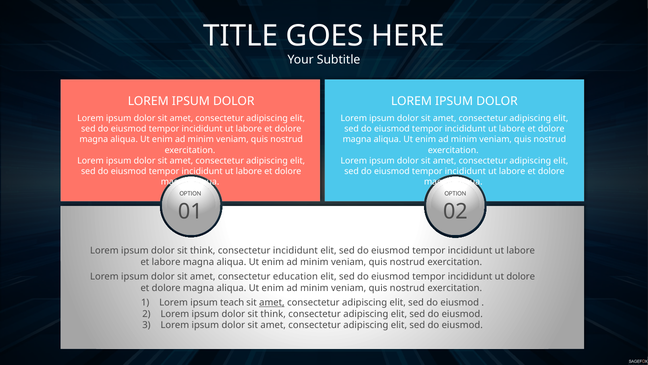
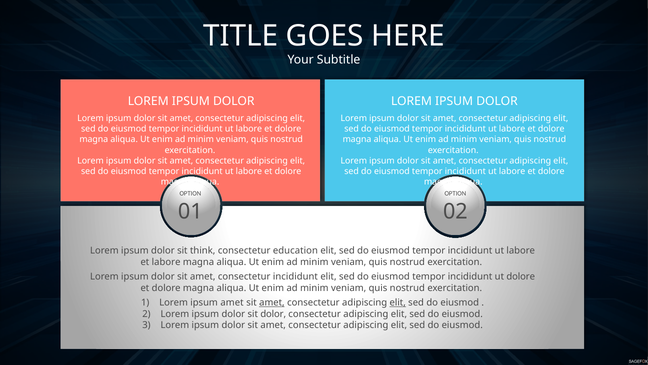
consectetur incididunt: incididunt -> education (295, 250)
consectetur education: education -> incididunt (295, 276)
ipsum teach: teach -> amet (232, 302)
elit underline: none -> present (398, 302)
think: think -> dolor (273, 314)
